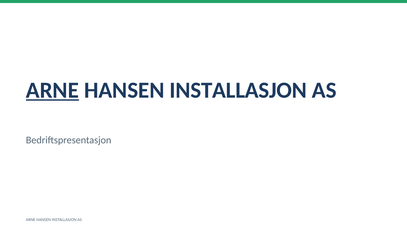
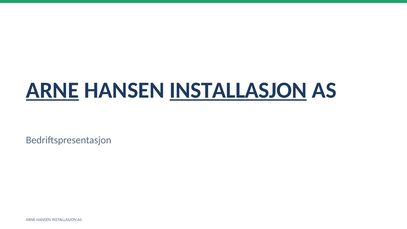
INSTALLASJON underline: none -> present (238, 90)
